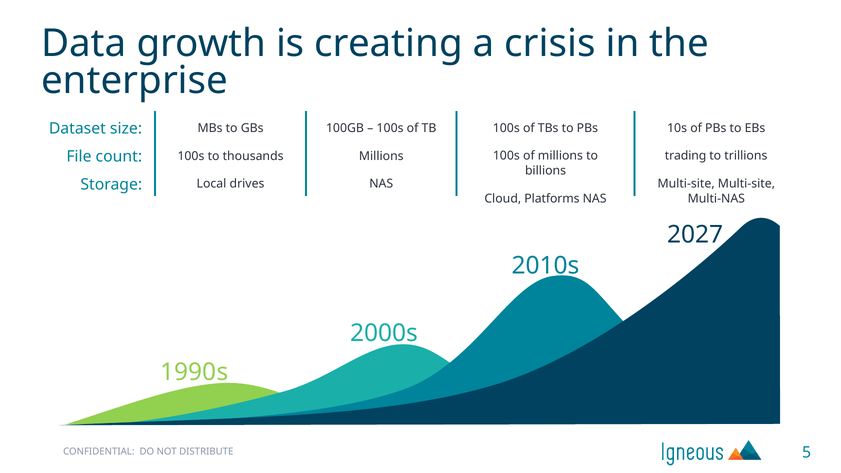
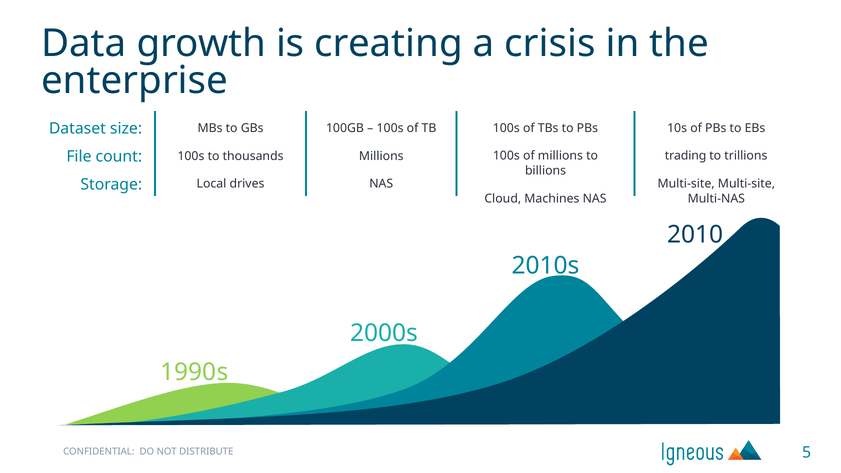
Platforms: Platforms -> Machines (552, 199)
2027: 2027 -> 2010 (695, 235)
